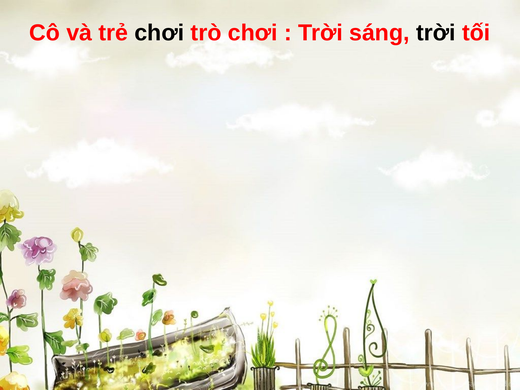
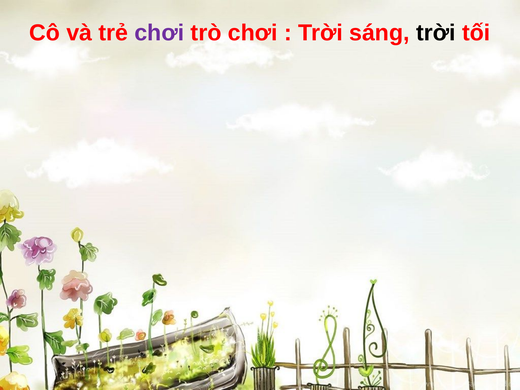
chơi colour: black -> purple (159, 33)
